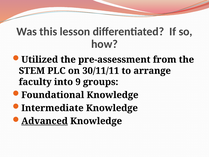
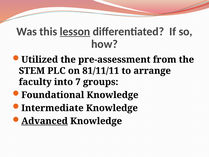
lesson underline: none -> present (75, 31)
30/11/11: 30/11/11 -> 81/11/11 (101, 71)
9: 9 -> 7 (78, 82)
